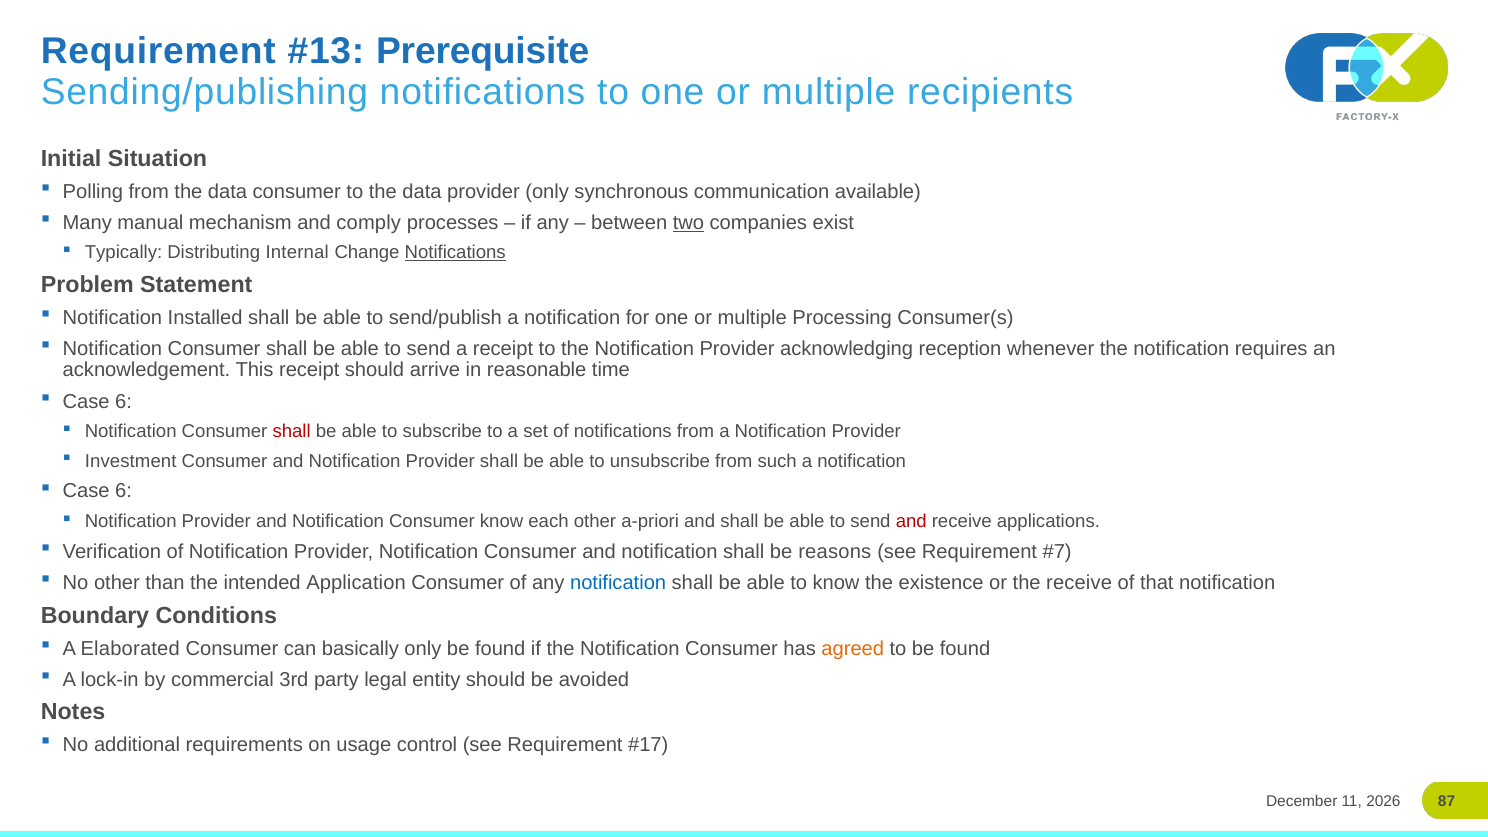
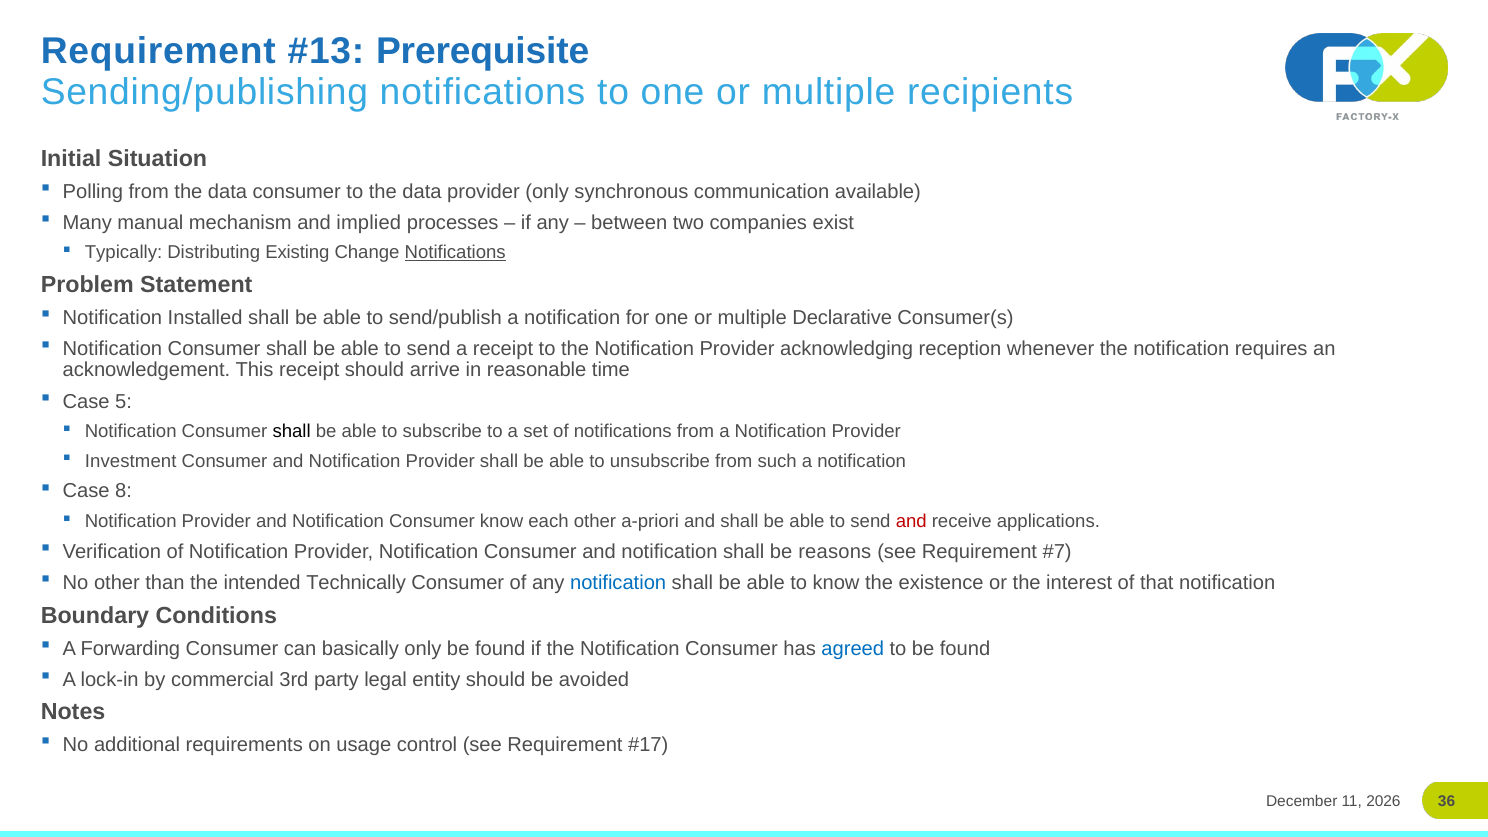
comply: comply -> implied (369, 222)
two underline: present -> none (688, 222)
Internal: Internal -> Existing (297, 253)
Processing: Processing -> Declarative (842, 317)
6: 6 -> 5 (124, 401)
shall colour: red -> black (292, 432)
6: 6 -> 8 (124, 491)
Application: Application -> Technically (356, 583)
the receive: receive -> interest (1079, 583)
Elaborated: Elaborated -> Forwarding (130, 648)
agreed colour: orange -> blue (853, 648)
87: 87 -> 36 (1447, 801)
